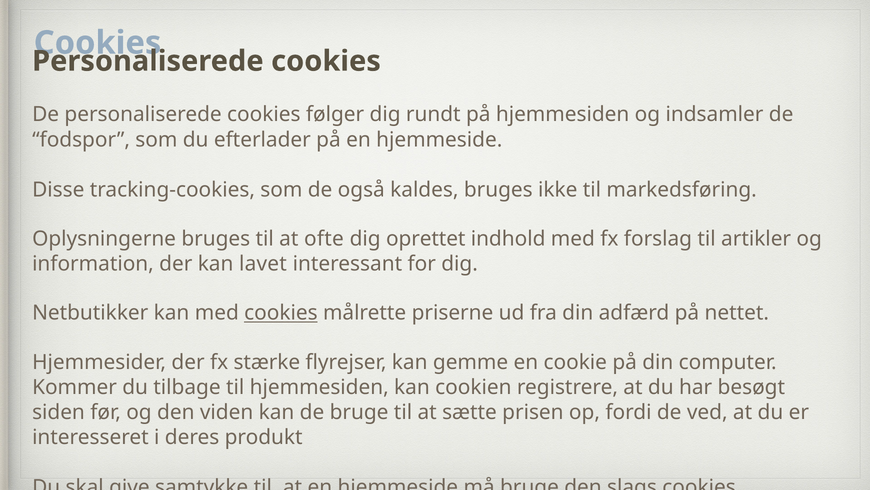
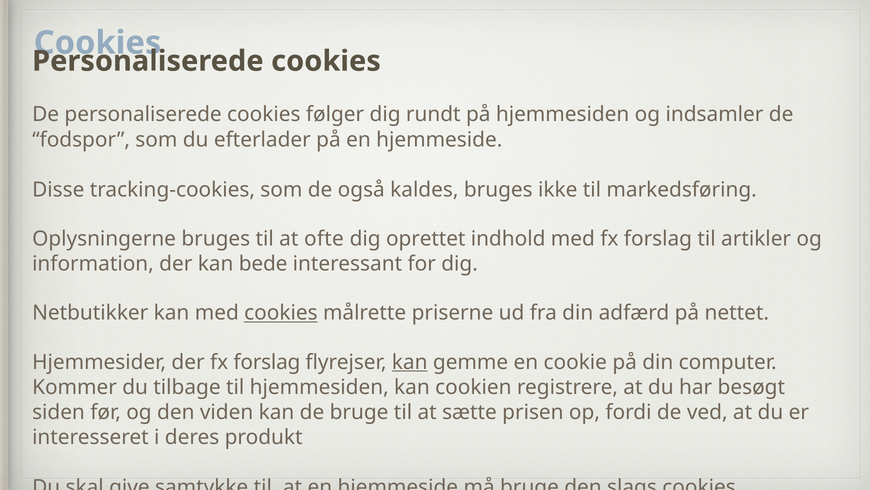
lavet: lavet -> bede (263, 264)
der fx stærke: stærke -> forslag (267, 362)
kan underline: none -> present (410, 362)
